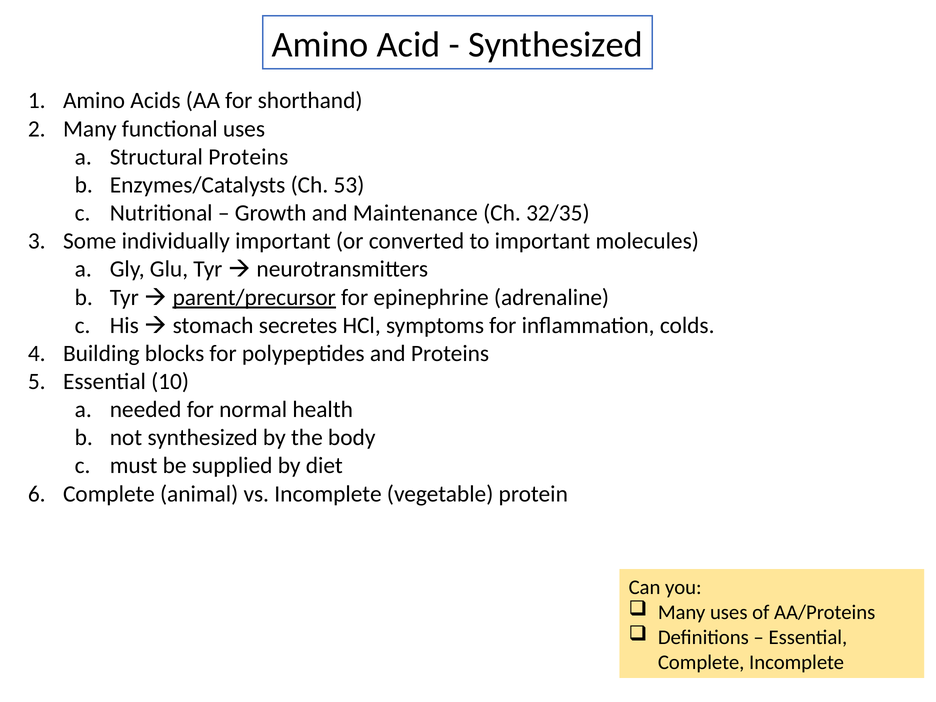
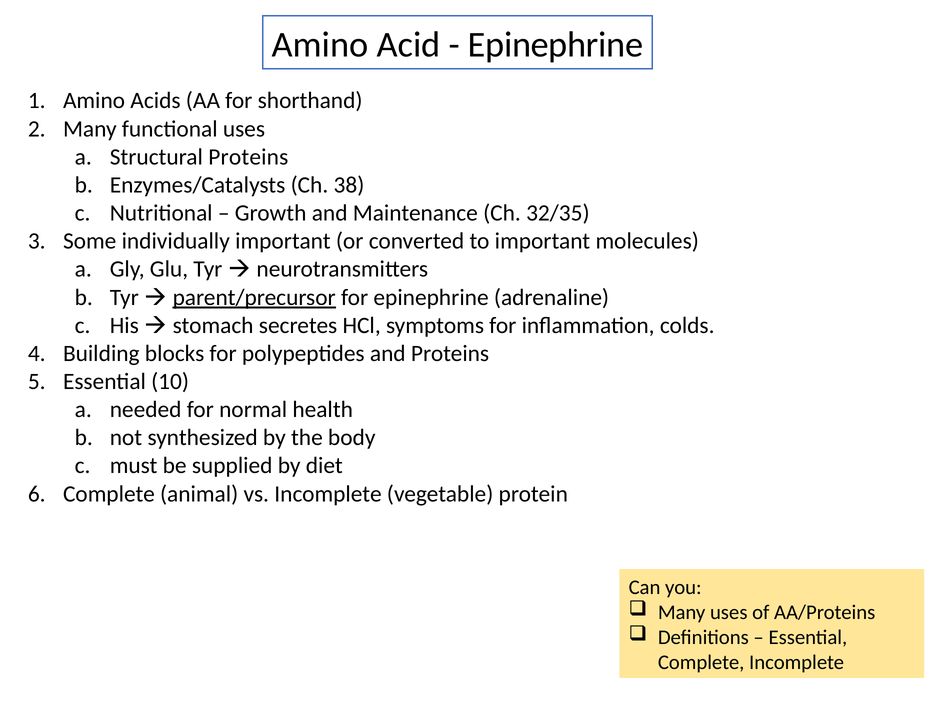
Synthesized: Synthesized -> Epinephrine (556, 45)
53: 53 -> 38 (349, 185)
